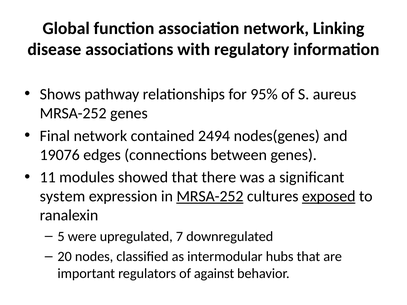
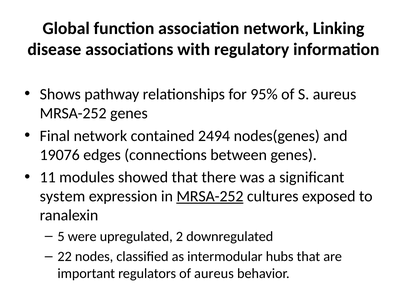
exposed underline: present -> none (329, 197)
7: 7 -> 2 (179, 237)
20: 20 -> 22 (65, 257)
of against: against -> aureus (214, 274)
